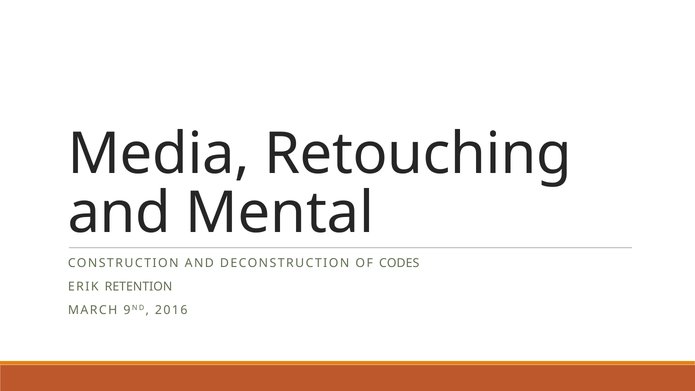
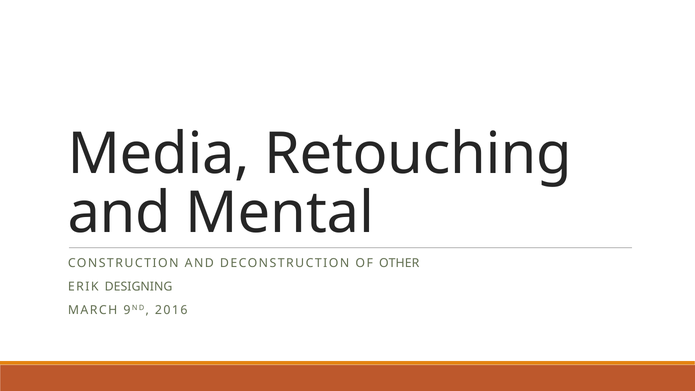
CODES: CODES -> OTHER (399, 263)
RETENTION: RETENTION -> DESIGNING (139, 287)
